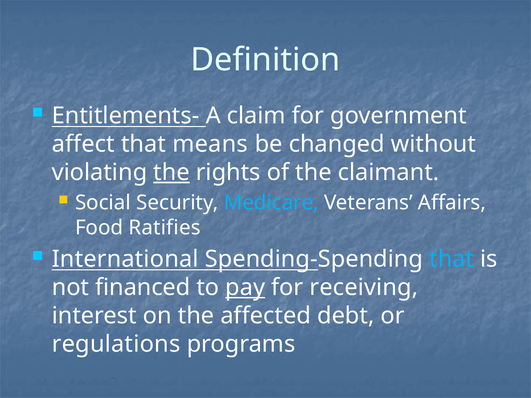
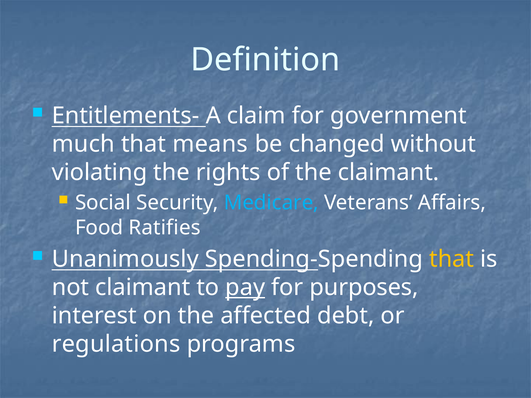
affect: affect -> much (83, 144)
the underline: present -> none (172, 172)
International: International -> Unanimously (125, 259)
that colour: light blue -> yellow (452, 259)
not financed: financed -> claimant (143, 288)
receiving: receiving -> purposes (364, 288)
